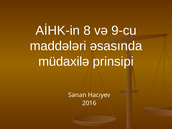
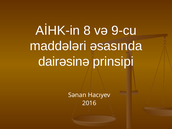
müdaxilə: müdaxilə -> dairəsinə (64, 61)
